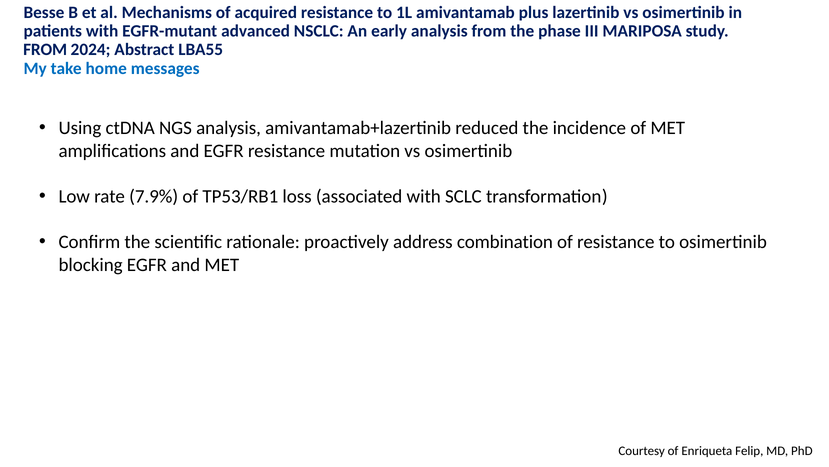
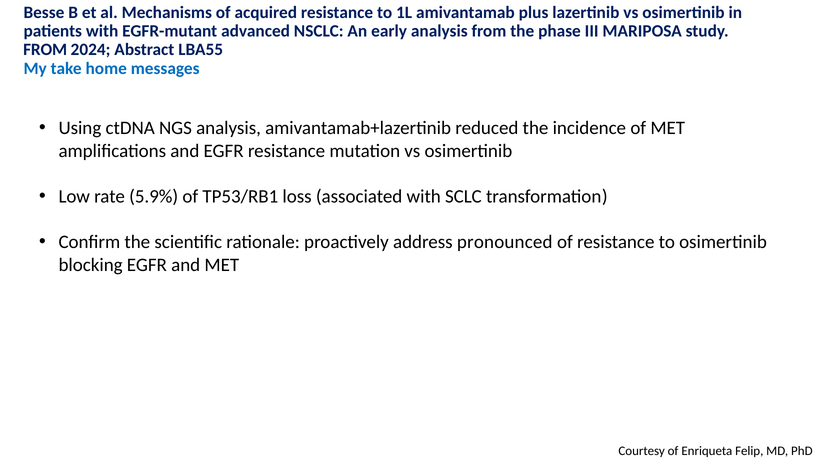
7.9%: 7.9% -> 5.9% (154, 196)
combination: combination -> pronounced (505, 242)
